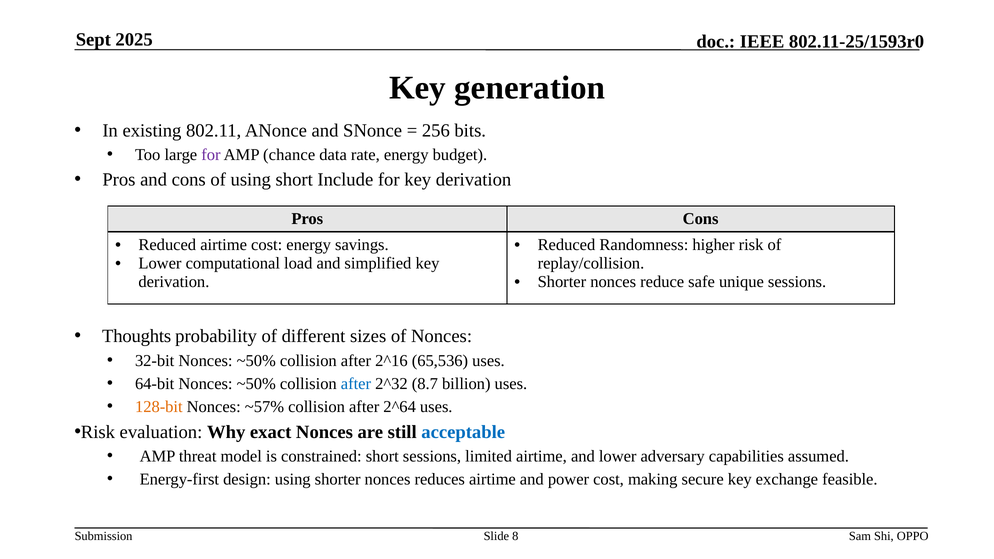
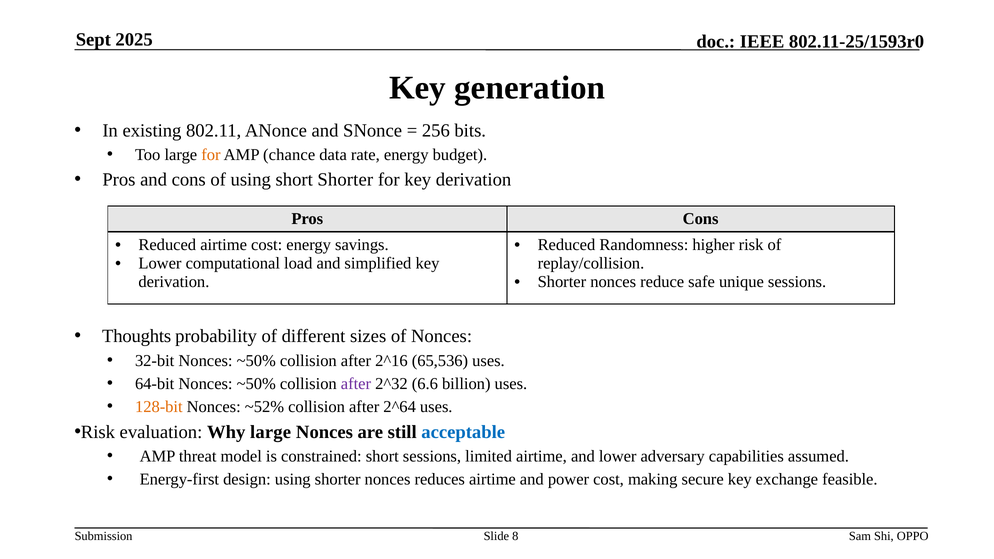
for colour: purple -> orange (211, 155)
short Include: Include -> Shorter (345, 180)
after colour: blue -> purple (356, 384)
8.7: 8.7 -> 6.6 (425, 384)
~57%: ~57% -> ~52% (264, 407)
Why exact: exact -> large (271, 432)
